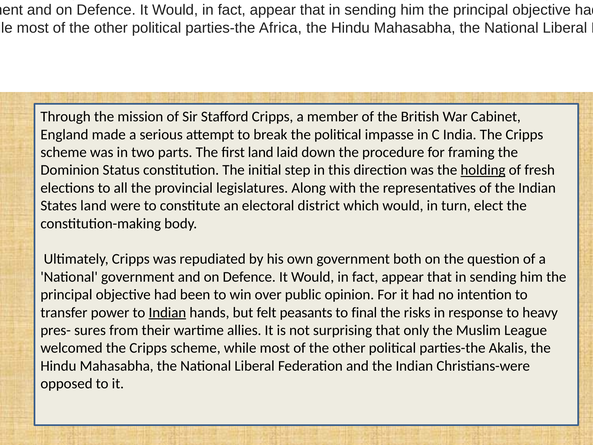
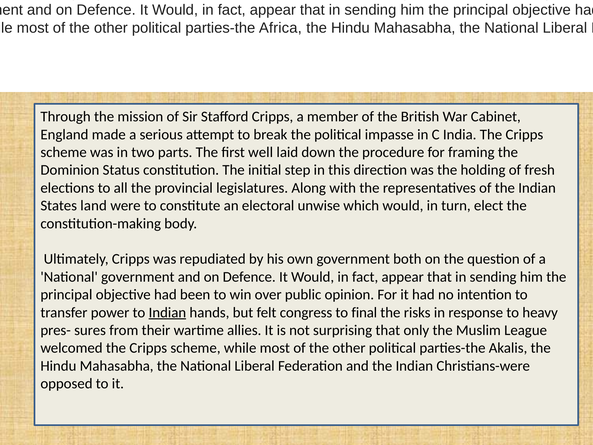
first land: land -> well (261, 152)
holding underline: present -> none (483, 170)
district: district -> unwise (319, 206)
felt peasants: peasants -> congress (306, 312)
